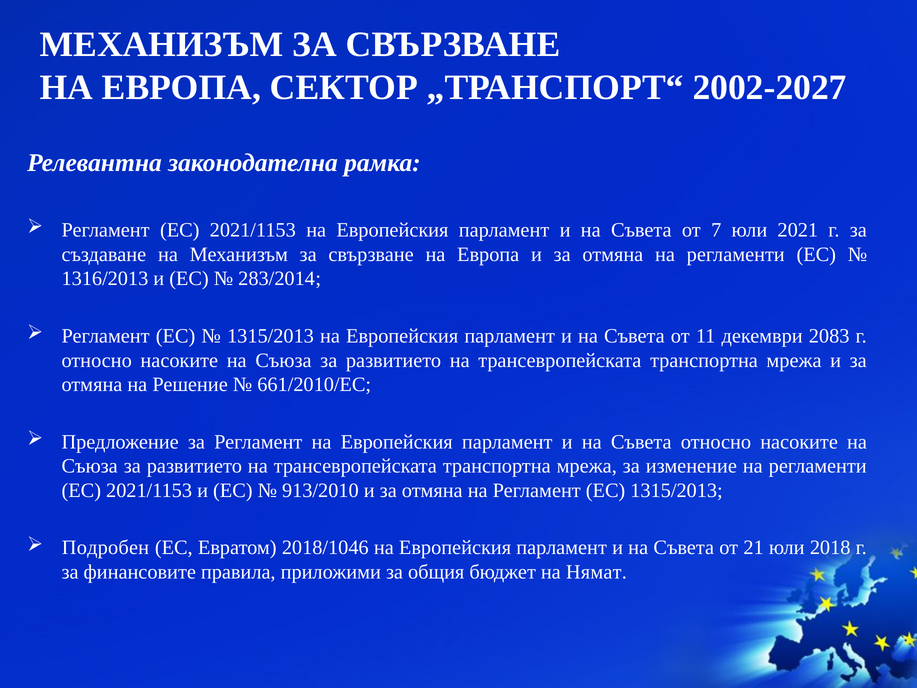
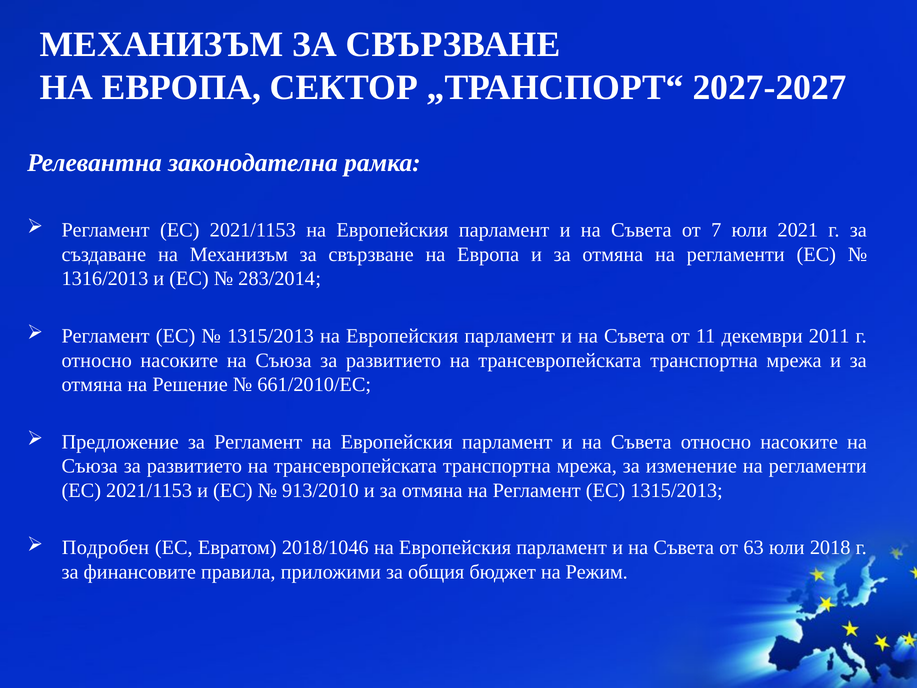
2002-2027: 2002-2027 -> 2027-2027 (770, 87)
2083: 2083 -> 2011 (829, 336)
21: 21 -> 63 (754, 548)
Нямат: Нямат -> Режим (597, 572)
